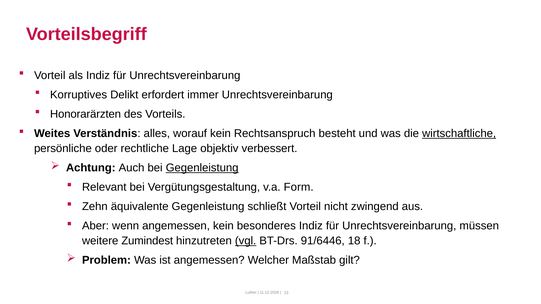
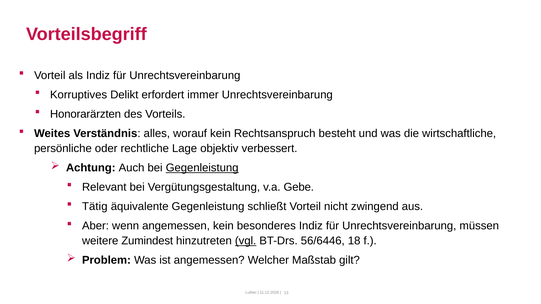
wirtschaftliche underline: present -> none (459, 134)
Form: Form -> Gebe (299, 187)
Zehn: Zehn -> Tätig (95, 207)
91/6446: 91/6446 -> 56/6446 (323, 241)
